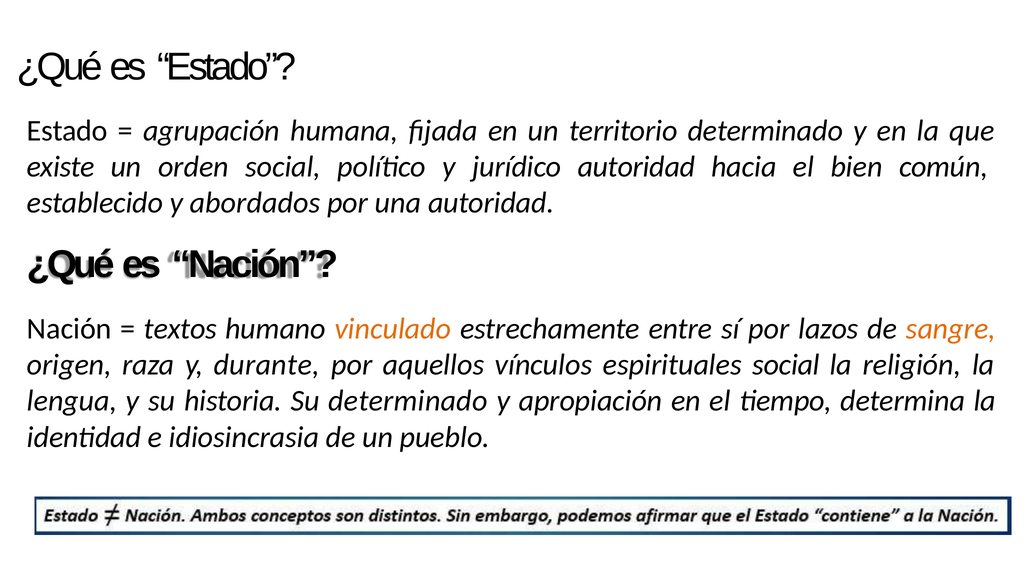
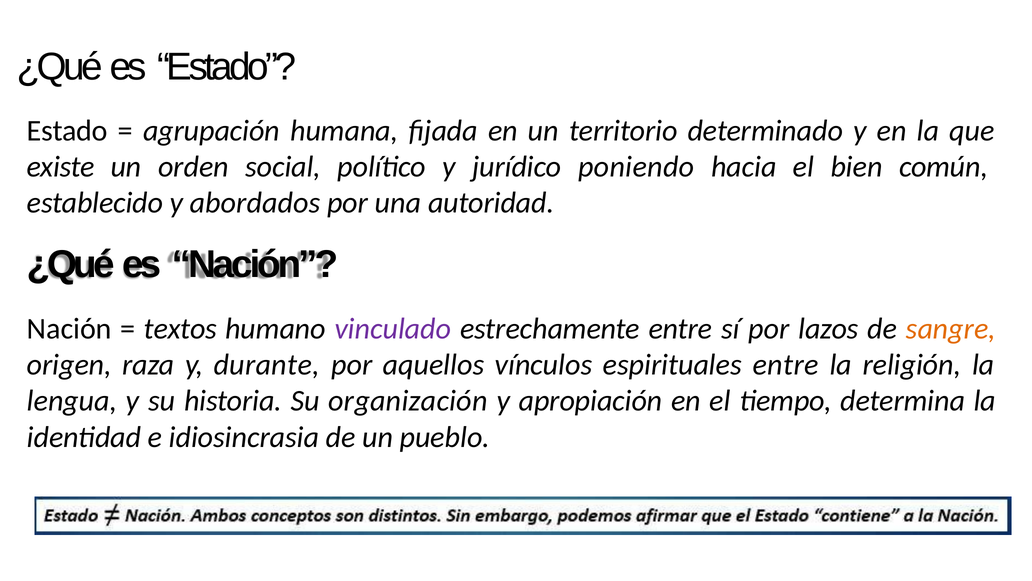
jurídico autoridad: autoridad -> poniendo (636, 167)
vinculado colour: orange -> purple (393, 328)
espirituales social: social -> entre (786, 365)
Su determinado: determinado -> organización (408, 401)
